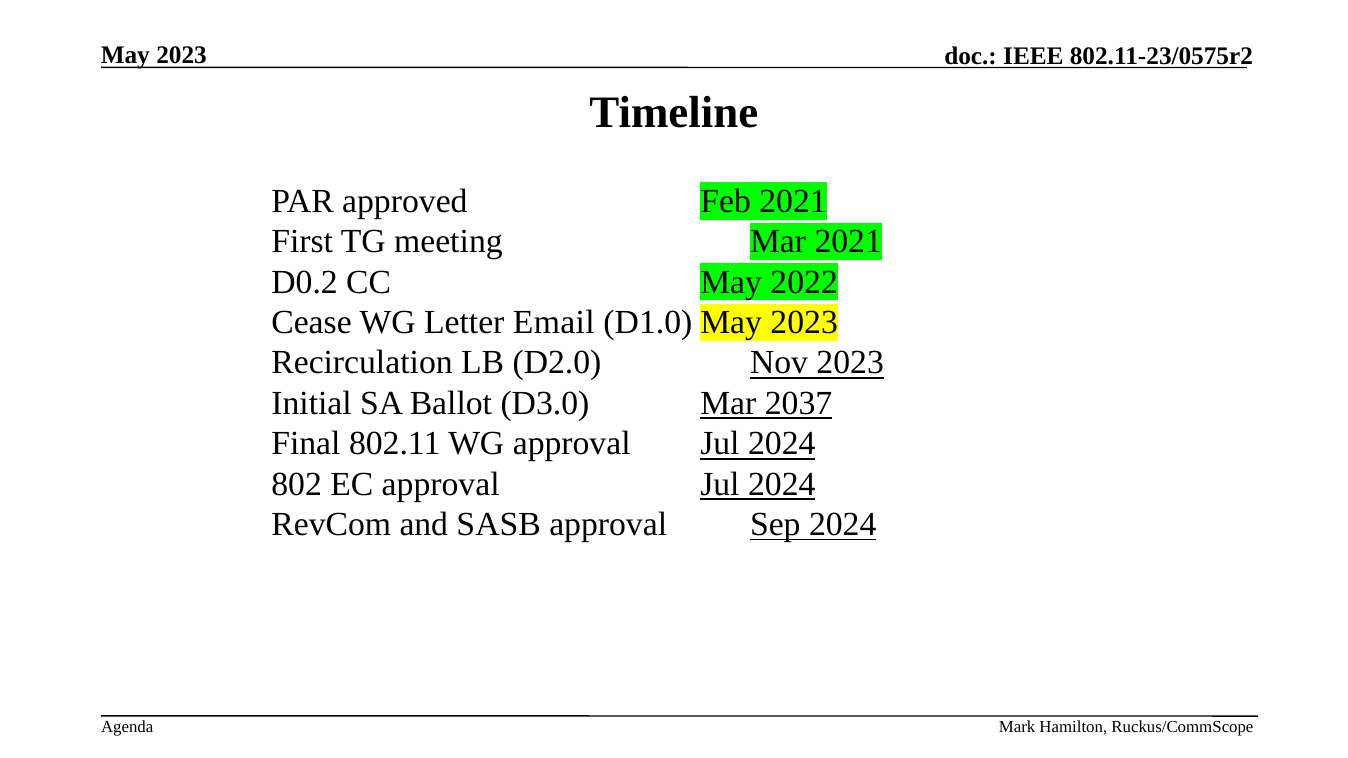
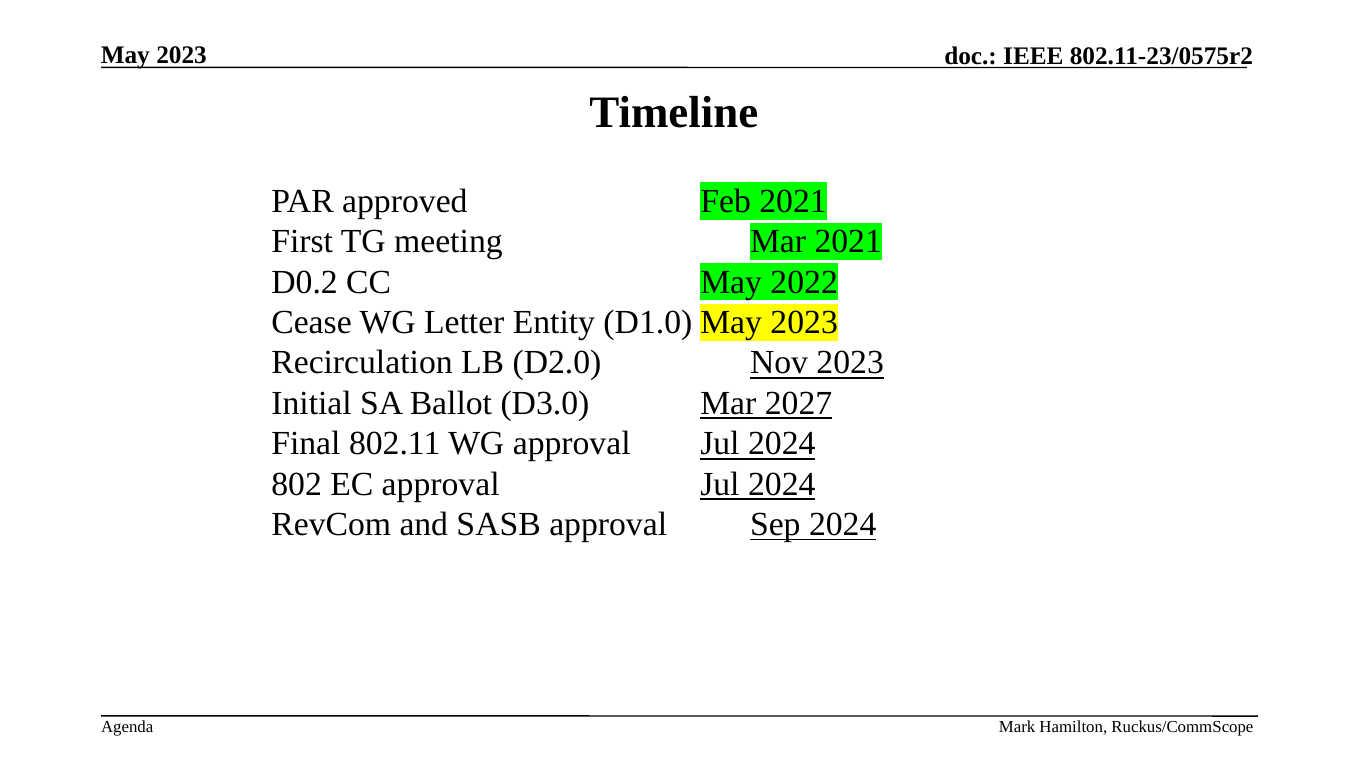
Email: Email -> Entity (554, 323)
2037: 2037 -> 2027 (799, 403)
